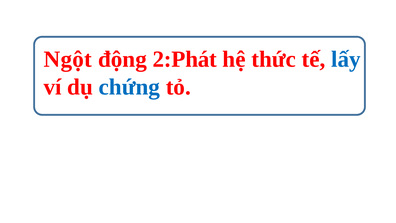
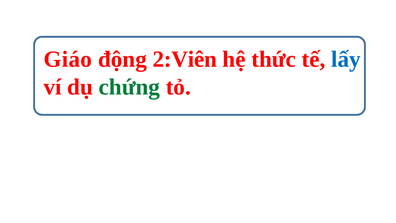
Ngột: Ngột -> Giáo (68, 59)
2:Phát: 2:Phát -> 2:Viên (185, 59)
chứng colour: blue -> green (129, 87)
